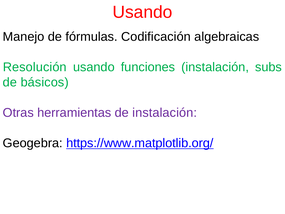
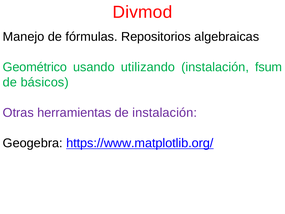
Usando: Usando -> Divmod (142, 12)
Codificación: Codificación -> Repositorios (156, 37)
Resolución: Resolución -> Geométrico (35, 67)
funciones: funciones -> utilizando (148, 67)
subs: subs -> fsum (269, 67)
